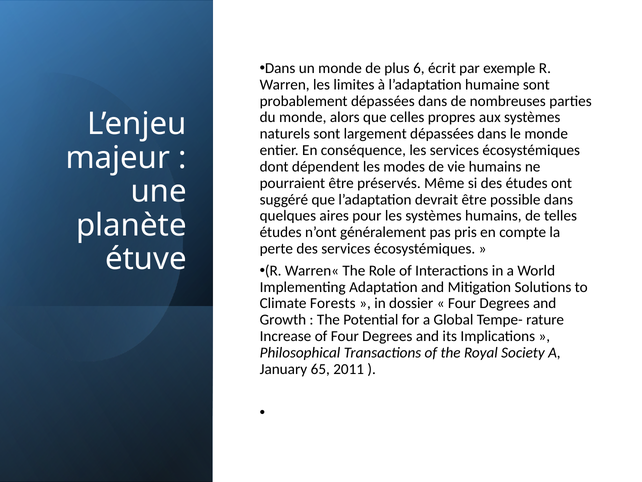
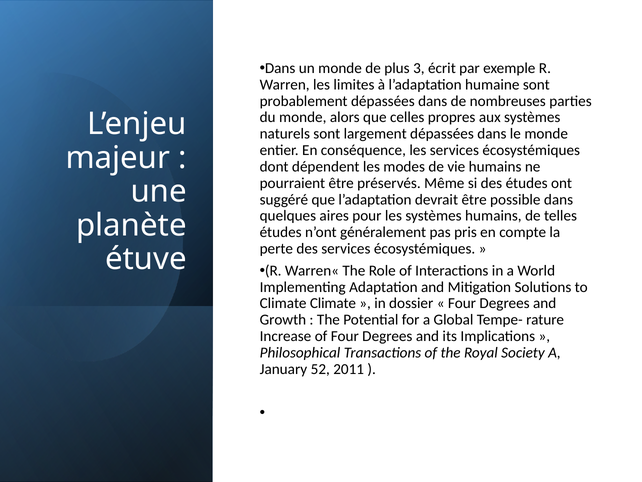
6: 6 -> 3 (419, 68)
Climate Forests: Forests -> Climate (333, 303)
65: 65 -> 52 (320, 369)
